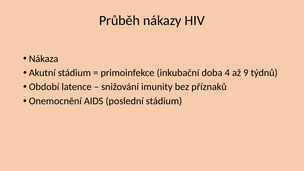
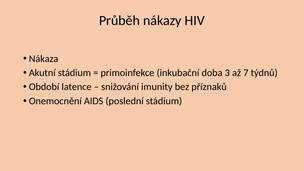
4: 4 -> 3 (227, 73)
9: 9 -> 7 (246, 73)
